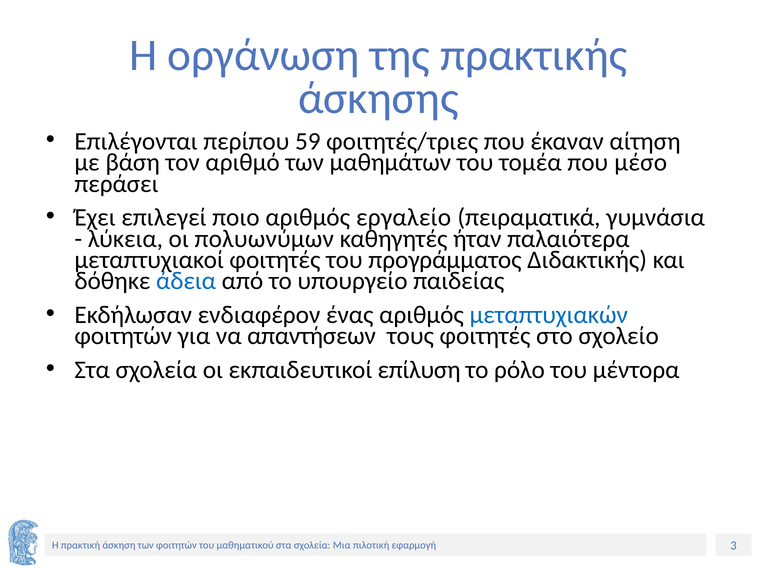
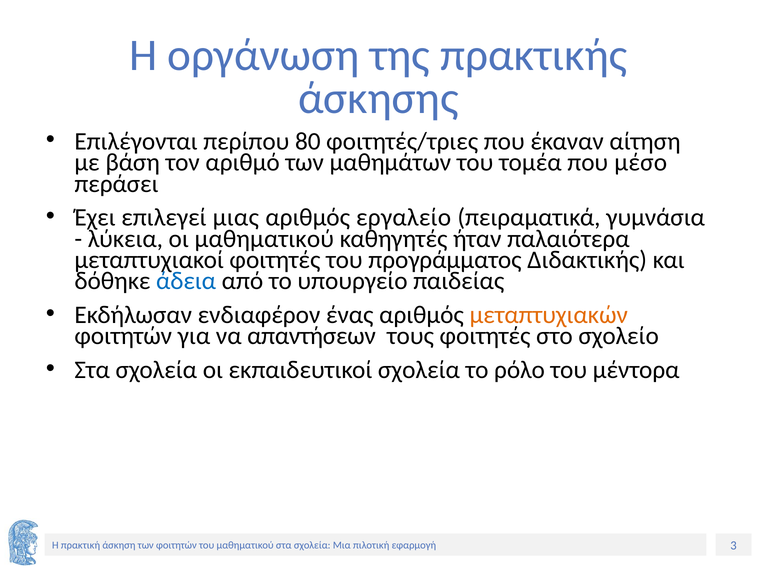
59: 59 -> 80 (308, 141)
ποιο: ποιο -> μιας (236, 217)
οι πολυωνύμων: πολυωνύμων -> μαθηματικού (264, 239)
μεταπτυχιακών colour: blue -> orange (549, 315)
εκπαιδευτικοί επίλυση: επίλυση -> σχολεία (419, 370)
